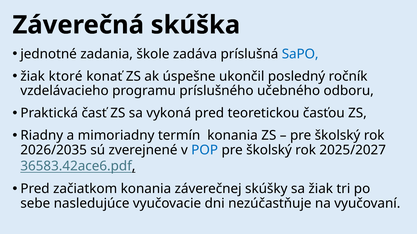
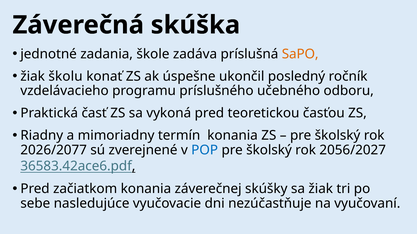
SaPO colour: blue -> orange (300, 54)
ktoré: ktoré -> školu (66, 76)
2026/2035: 2026/2035 -> 2026/2077 (54, 150)
2025/2027: 2025/2027 -> 2056/2027 (353, 150)
